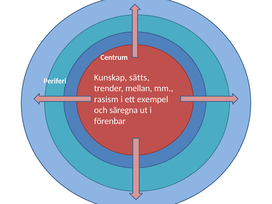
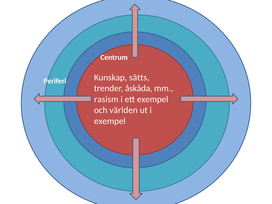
mellan: mellan -> åskåda (139, 88)
säregna: säregna -> världen (124, 110)
förenbar: förenbar -> exempel (110, 121)
